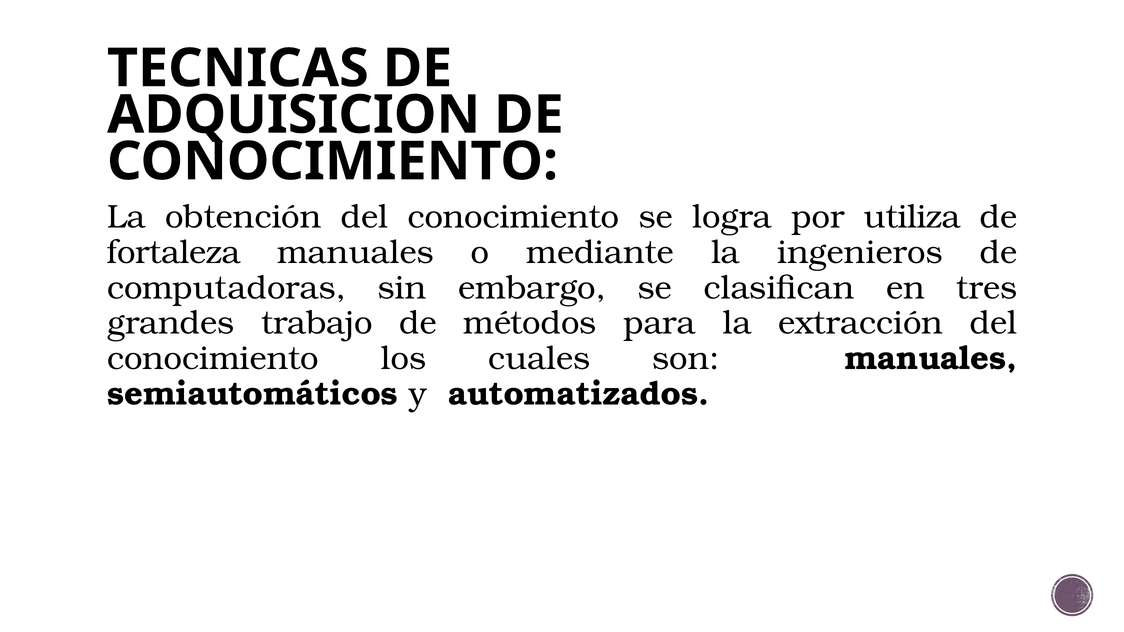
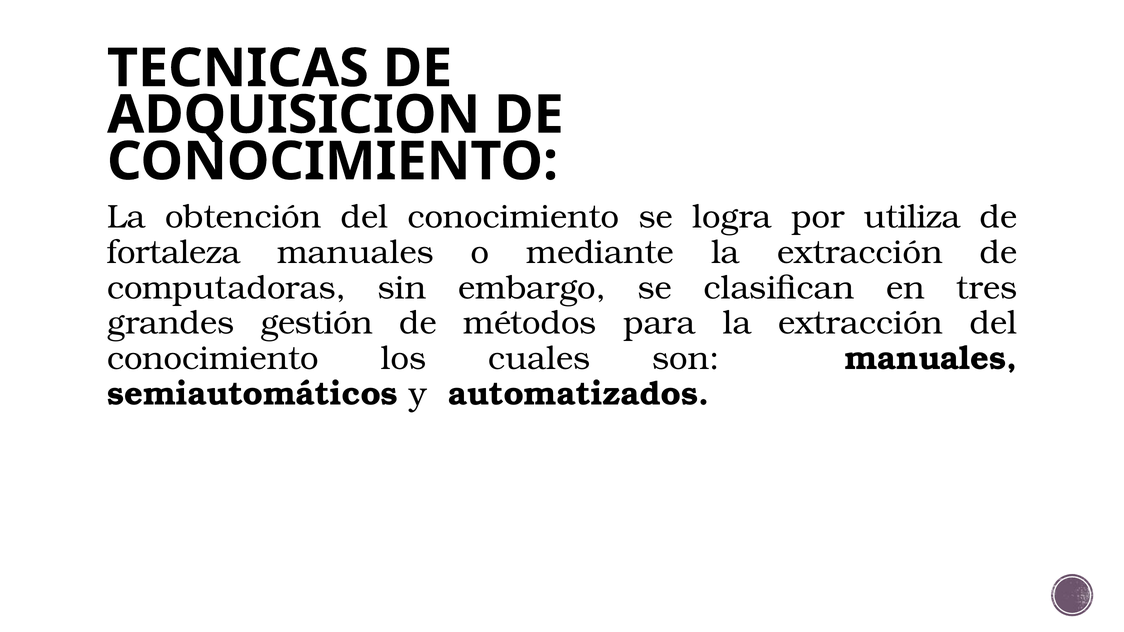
mediante la ingenieros: ingenieros -> extracción (860, 253)
trabajo: trabajo -> gestión (317, 323)
